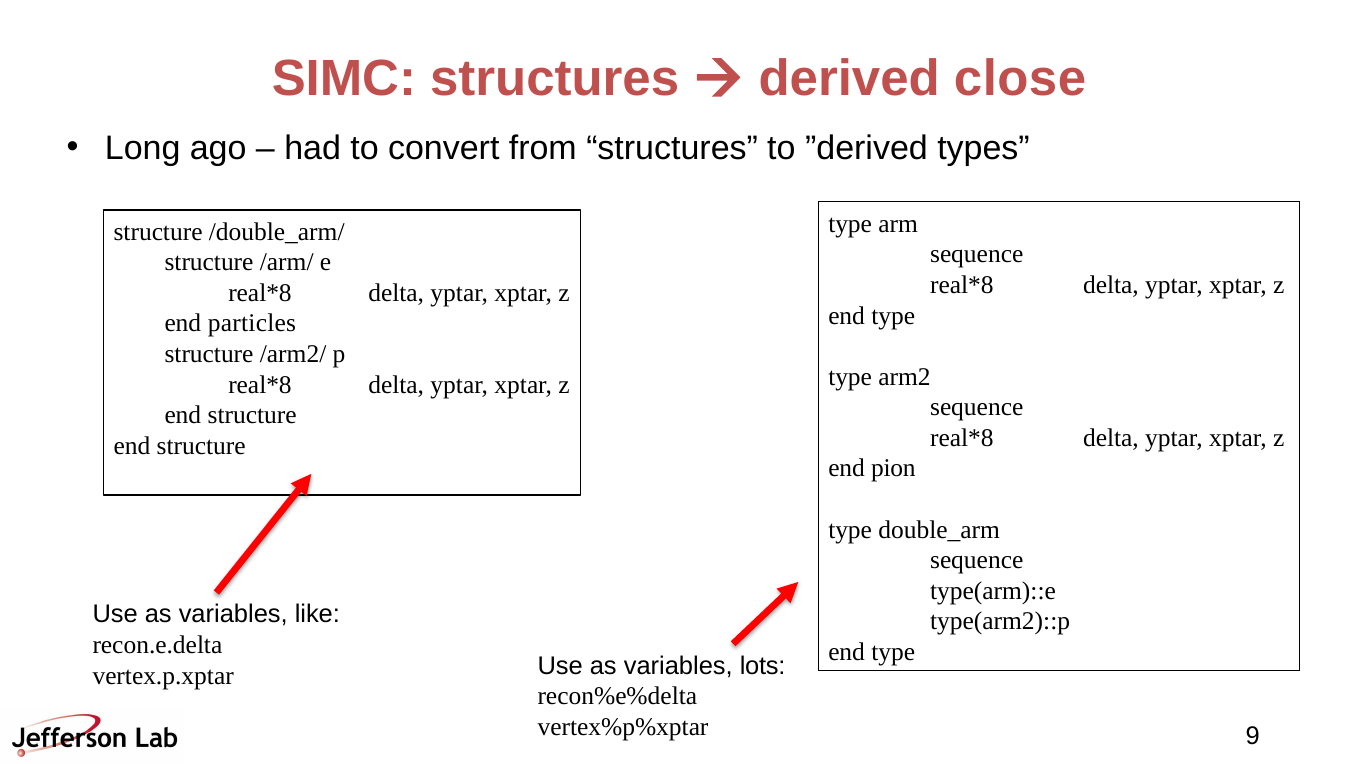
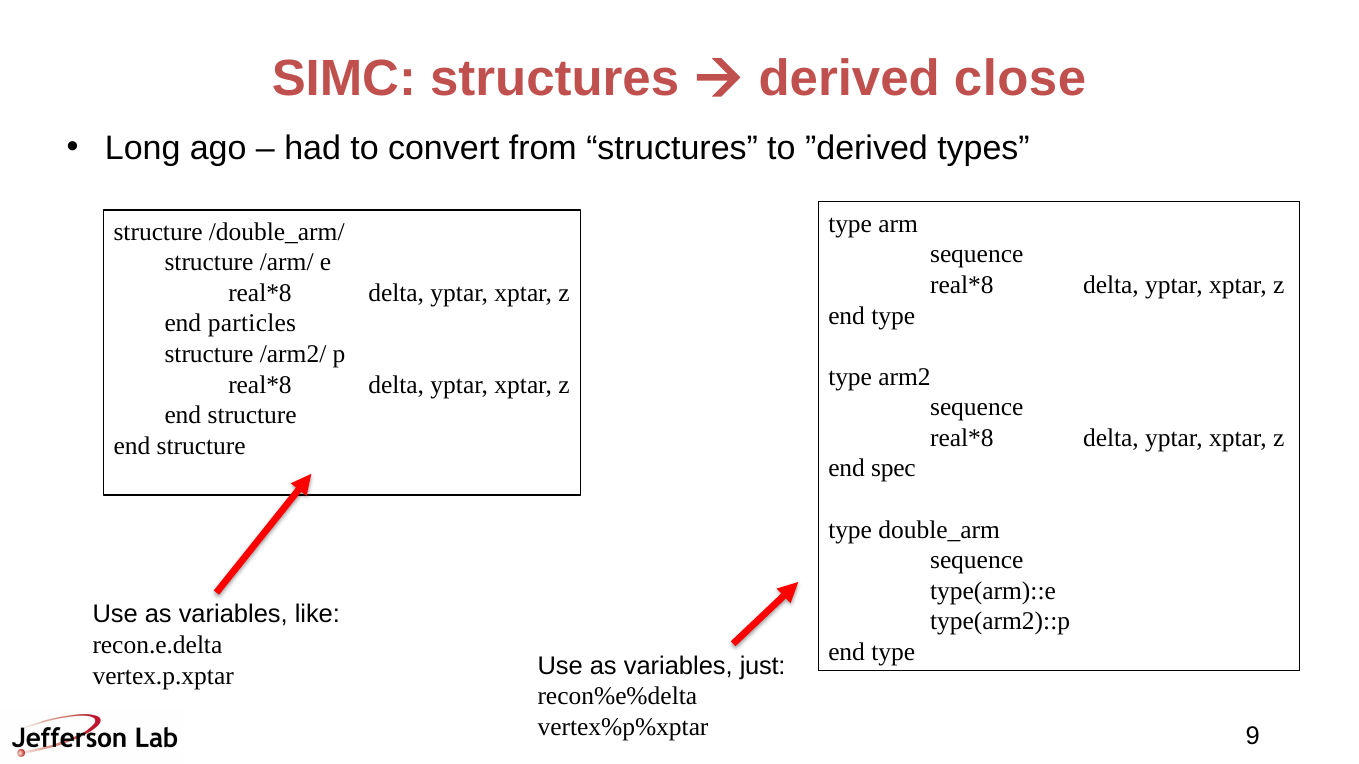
pion: pion -> spec (893, 469)
lots: lots -> just (763, 666)
